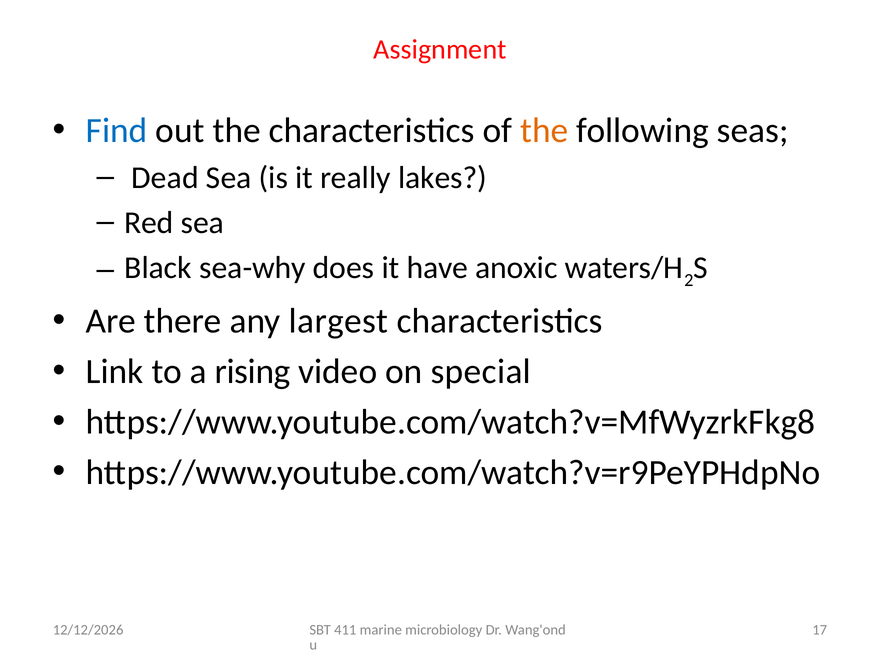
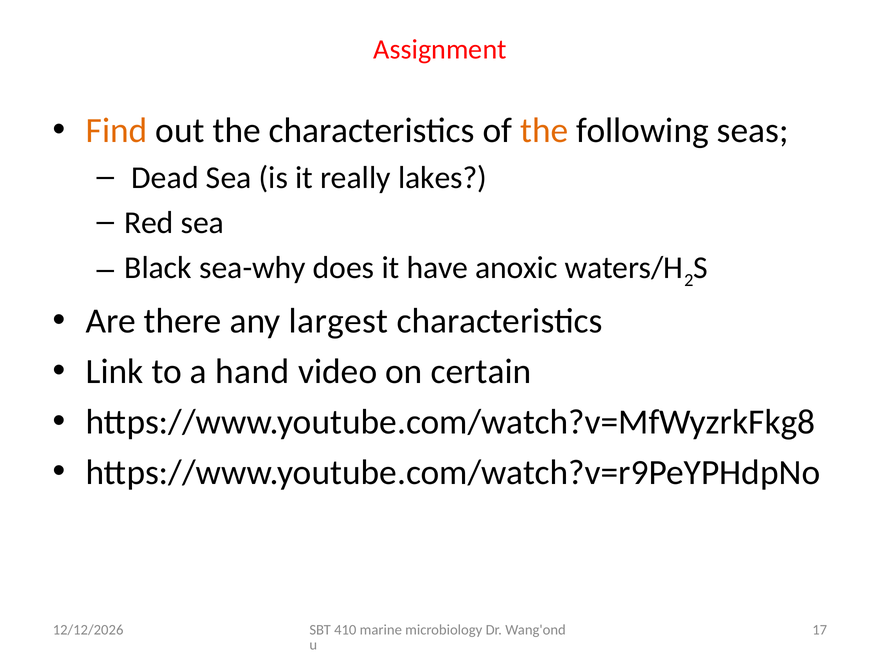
Find colour: blue -> orange (117, 131)
rising: rising -> hand (252, 372)
special: special -> certain (481, 372)
411: 411 -> 410 (345, 630)
